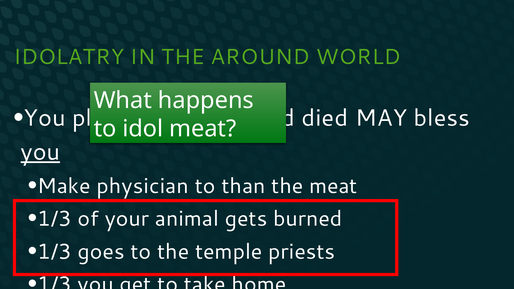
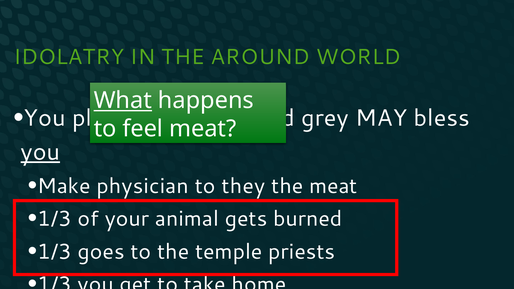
What underline: none -> present (123, 101)
died: died -> grey (325, 118)
idol: idol -> feel (143, 129)
than: than -> they (243, 186)
